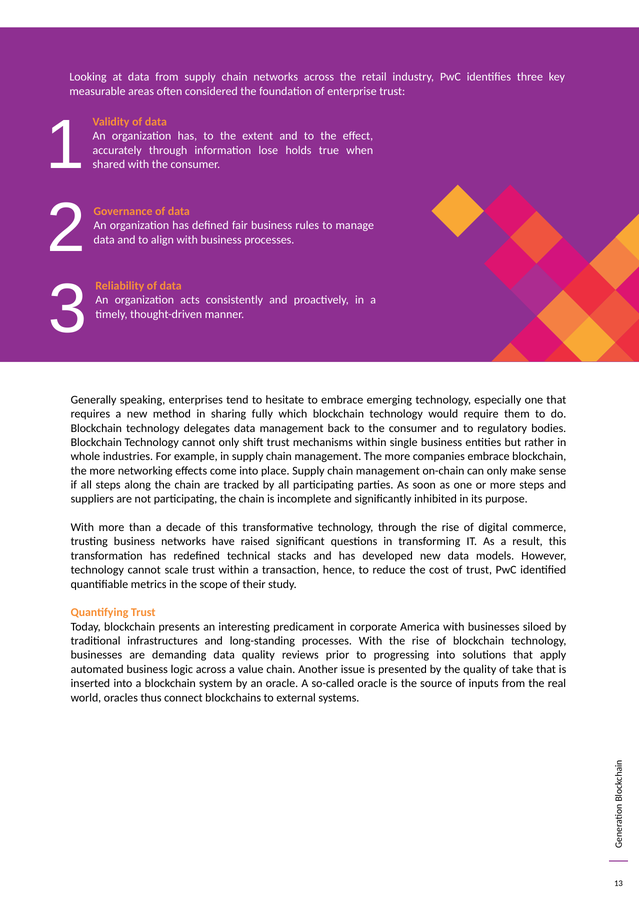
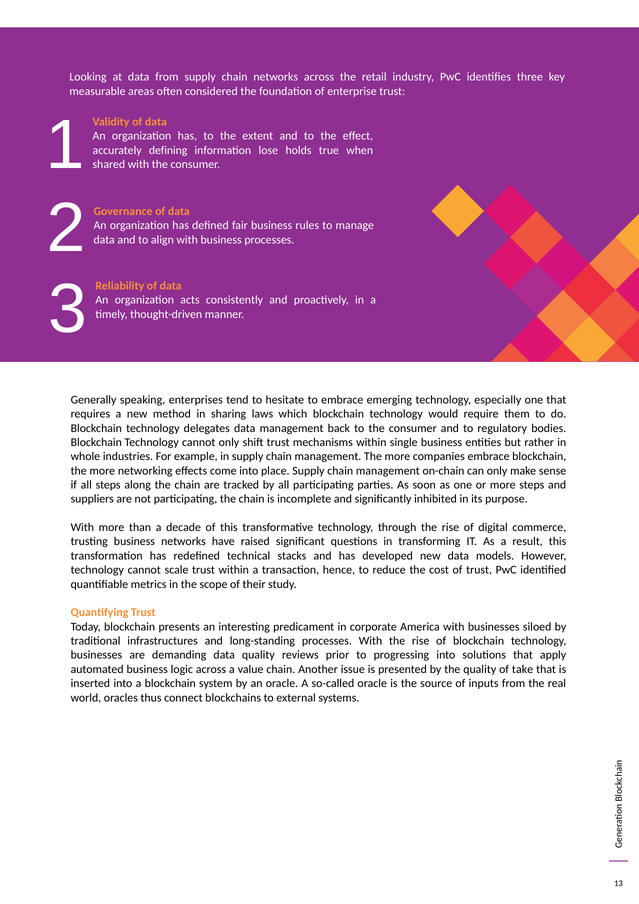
accurately through: through -> defining (168, 150)
fully: fully -> laws (262, 414)
